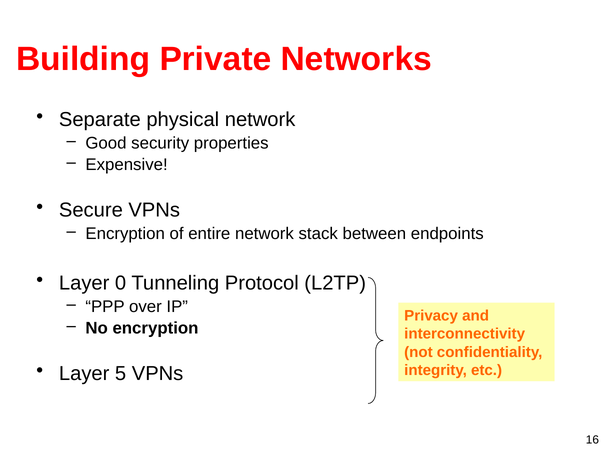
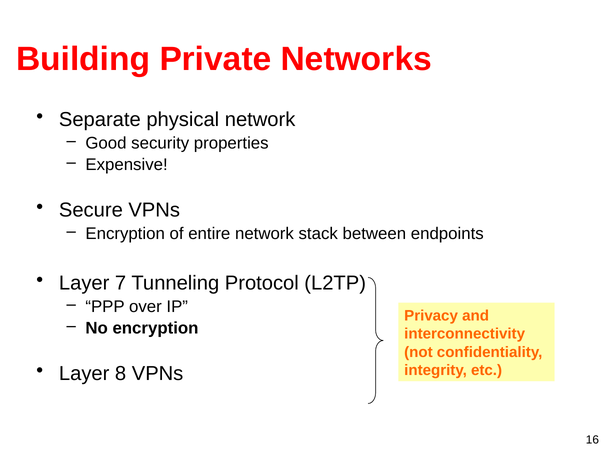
0: 0 -> 7 (121, 283)
5: 5 -> 8 (121, 373)
